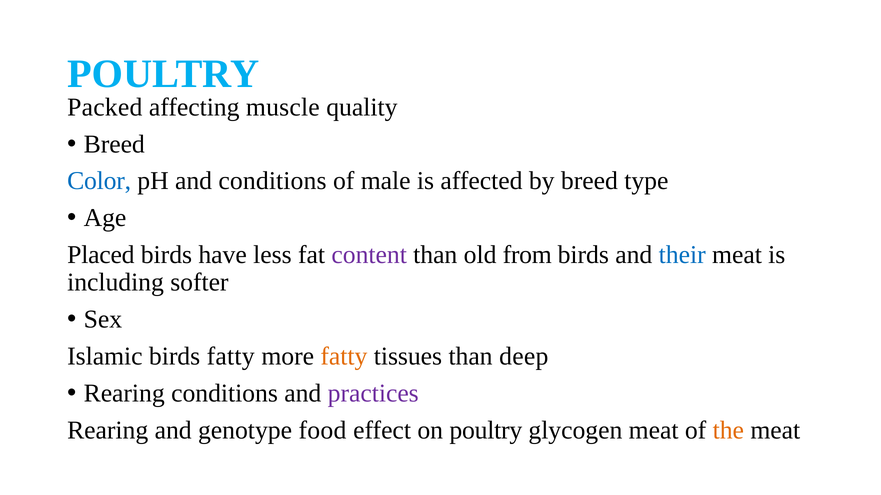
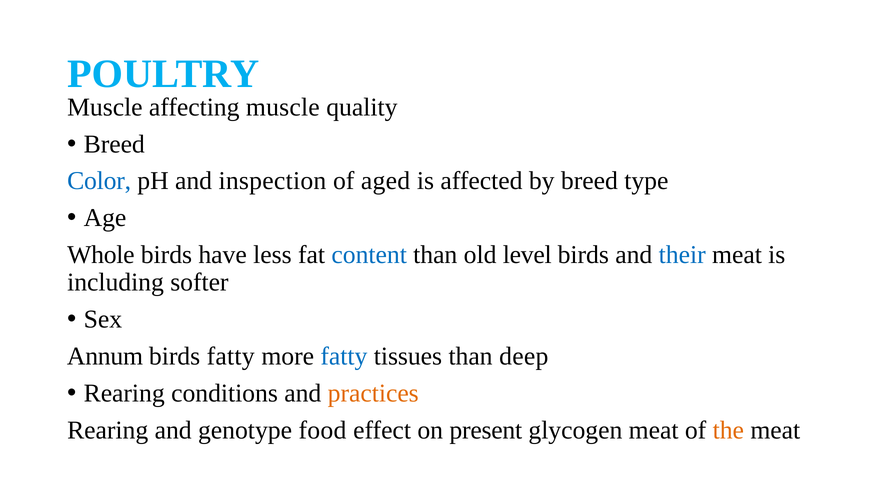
Packed: Packed -> Muscle (105, 107)
and conditions: conditions -> inspection (272, 181)
male: male -> aged (386, 181)
Placed: Placed -> Whole (101, 255)
content colour: purple -> blue (369, 255)
from: from -> level (527, 255)
Islamic: Islamic -> Annum (105, 357)
fatty colour: orange -> blue (344, 357)
practices colour: purple -> orange (373, 394)
on poultry: poultry -> present (486, 431)
